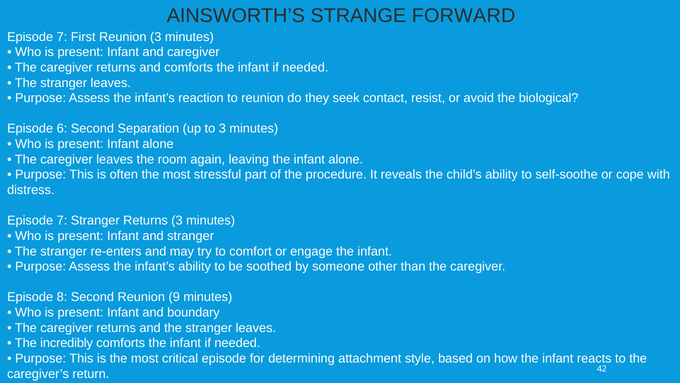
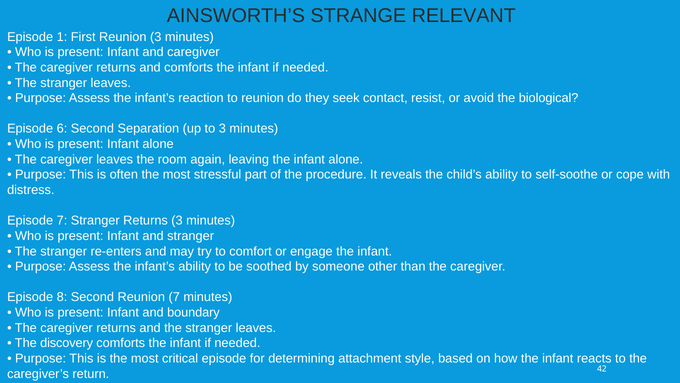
FORWARD: FORWARD -> RELEVANT (464, 16)
7: 7 -> 1 (62, 37)
Reunion 9: 9 -> 7 (174, 297)
incredibly: incredibly -> discovery (67, 343)
